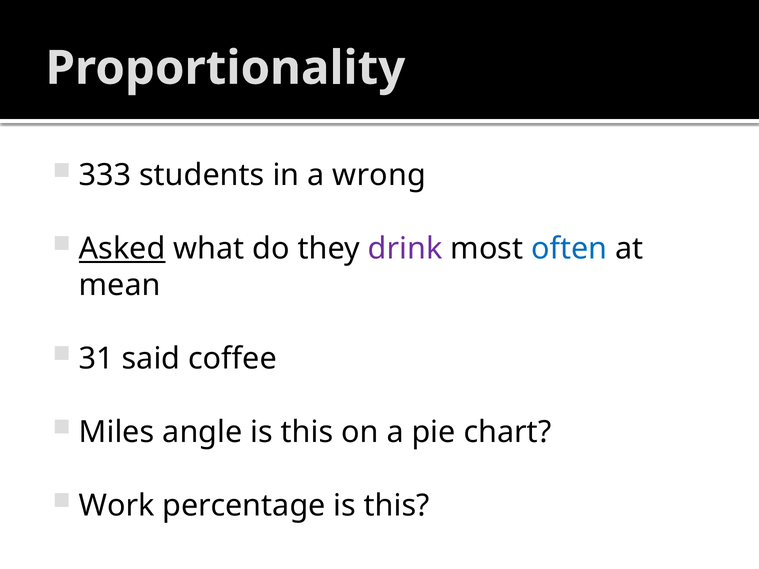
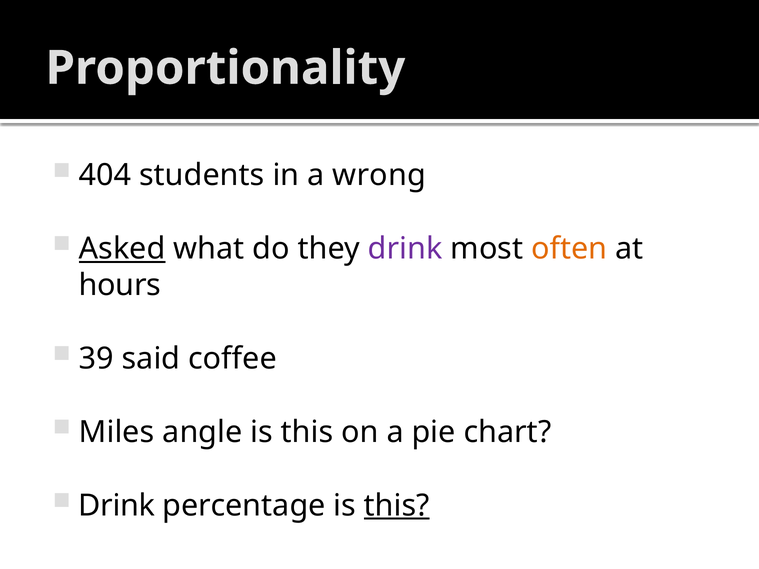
333: 333 -> 404 (105, 175)
often colour: blue -> orange (569, 249)
mean: mean -> hours (120, 286)
31: 31 -> 39 (96, 359)
Work: Work -> Drink (117, 506)
this underline: none -> present (397, 506)
